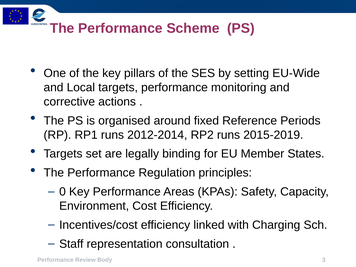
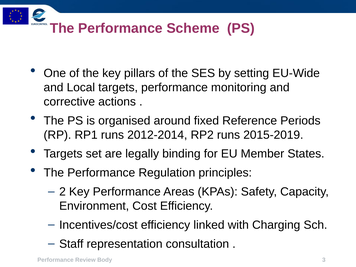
0: 0 -> 2 (62, 192)
